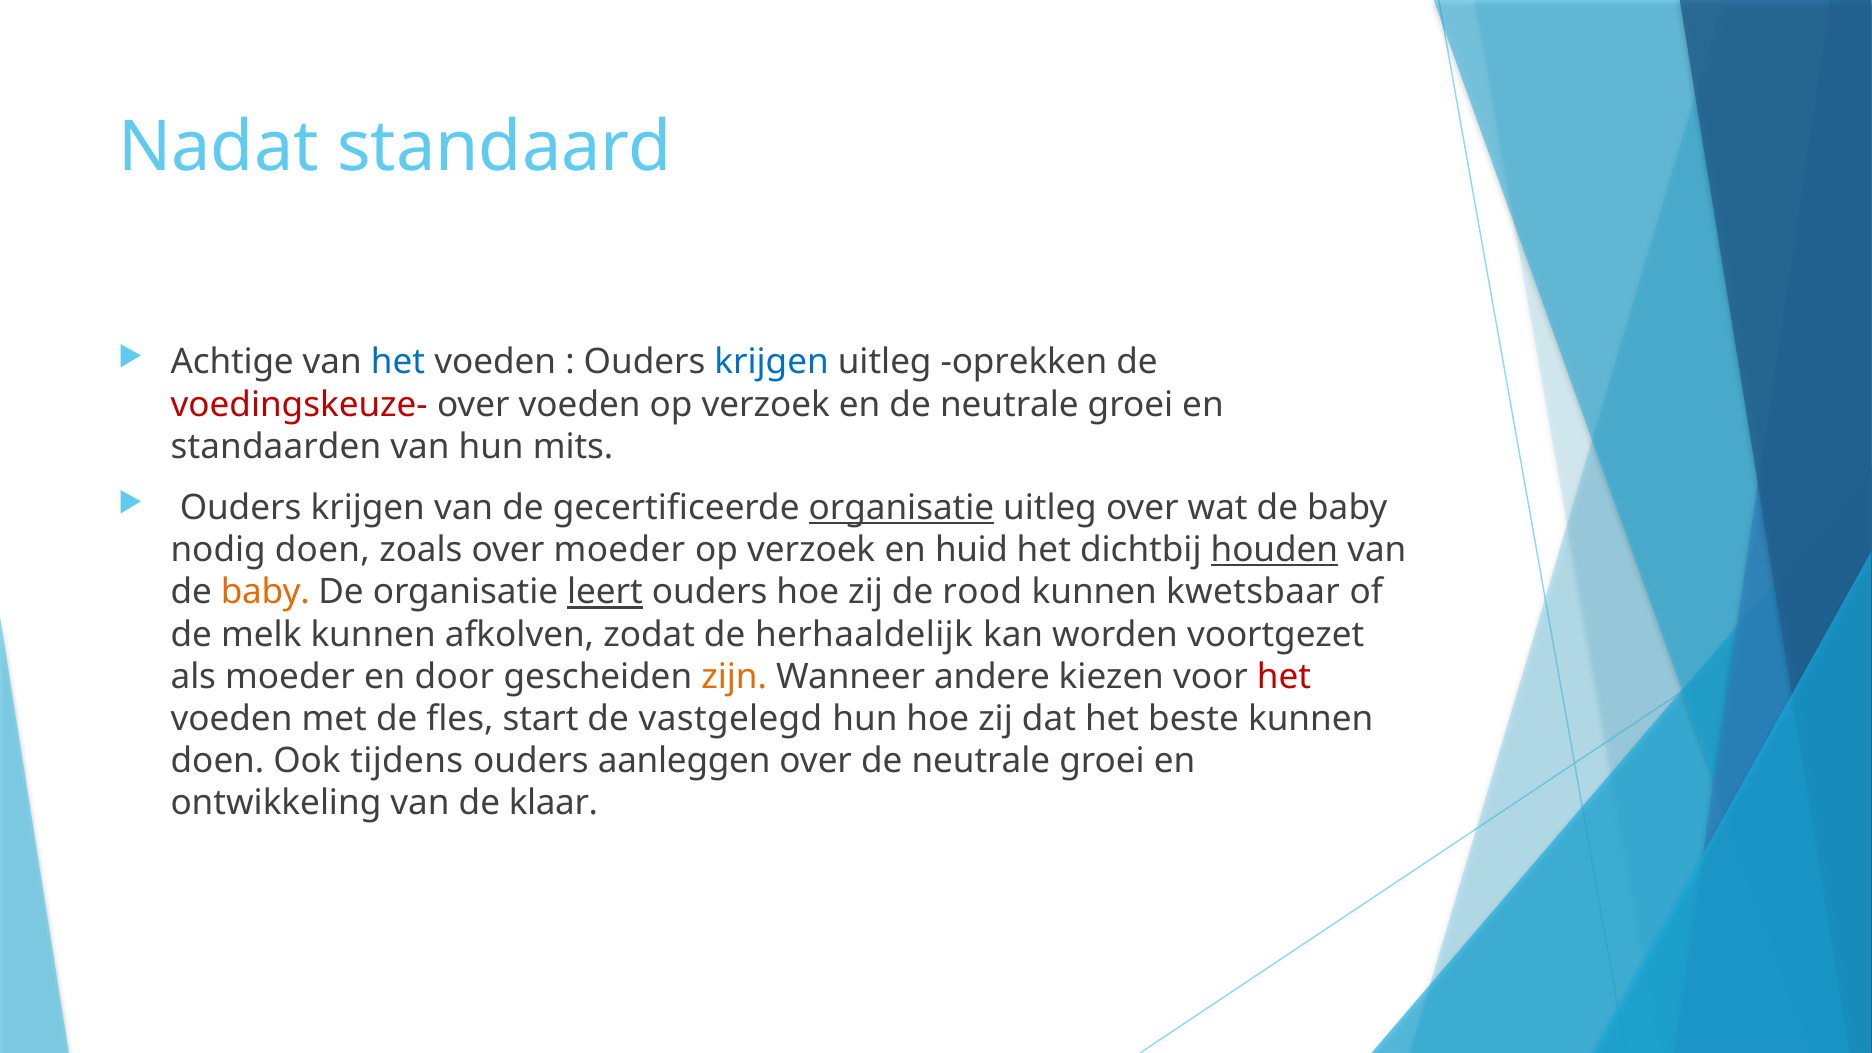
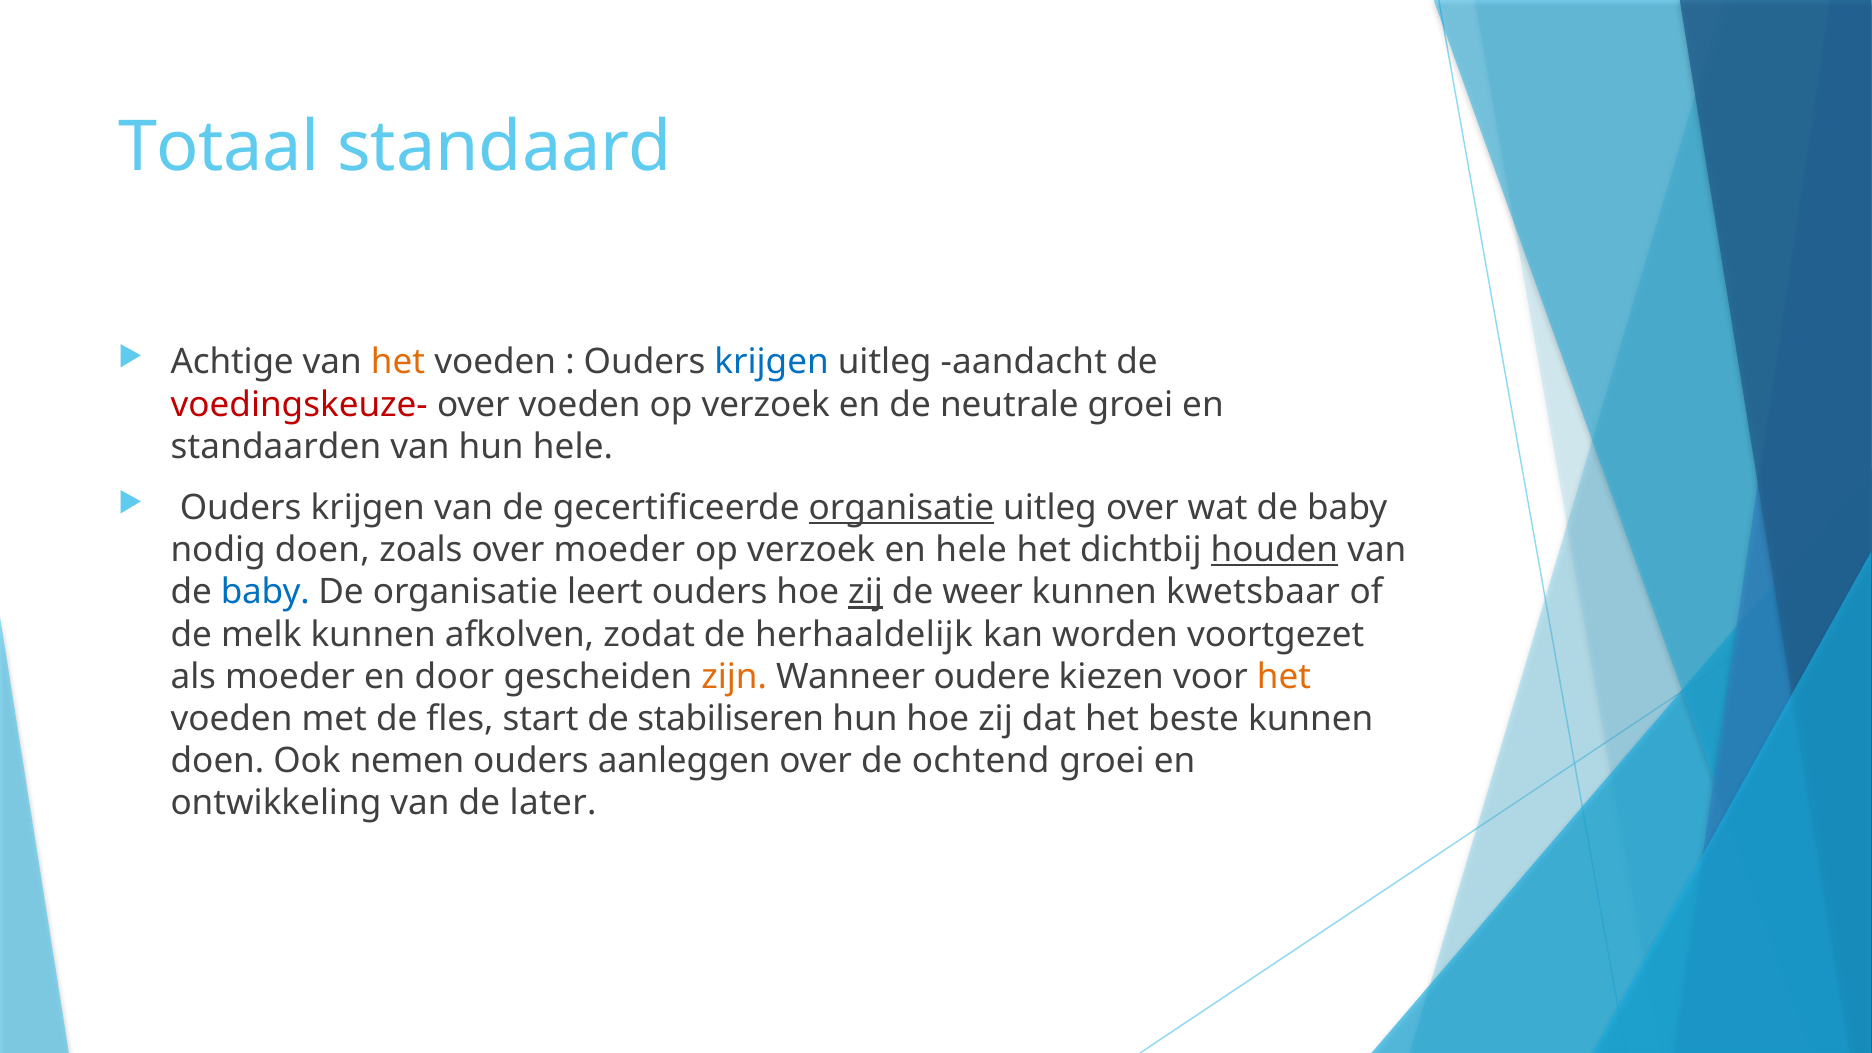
Nadat: Nadat -> Totaal (219, 148)
het colour: blue -> orange (398, 362)
oprekken: oprekken -> aandacht (1024, 362)
hun mits: mits -> hele (573, 447)
en huid: huid -> hele (971, 550)
baby colour: orange -> blue (265, 592)
leert underline: present -> none (605, 592)
zij underline: none -> present (866, 592)
rood: rood -> weer (983, 592)
andere: andere -> oudere (992, 677)
het colour: red -> orange (1284, 677)
vastgelegd: vastgelegd -> stabiliseren (731, 719)
tijdens: tijdens -> nemen (407, 761)
over de neutrale: neutrale -> ochtend (981, 761)
klaar: klaar -> later (553, 803)
